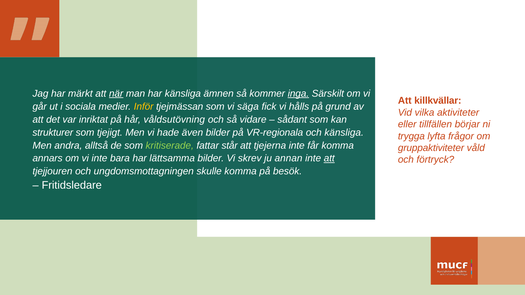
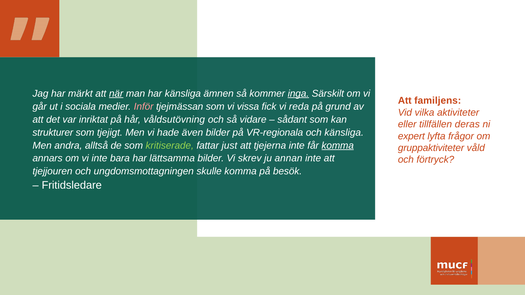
killkvällar: killkvällar -> familjens (438, 101)
Inför colour: yellow -> pink (144, 107)
säga: säga -> vissa (248, 107)
hålls: hålls -> reda (299, 107)
börjar: börjar -> deras (467, 124)
trygga: trygga -> expert (411, 136)
står: står -> just (229, 146)
komma underline: none -> present (338, 146)
att underline: present -> none (329, 159)
